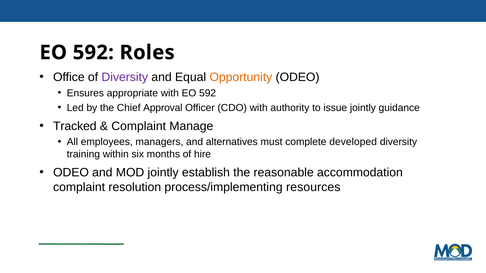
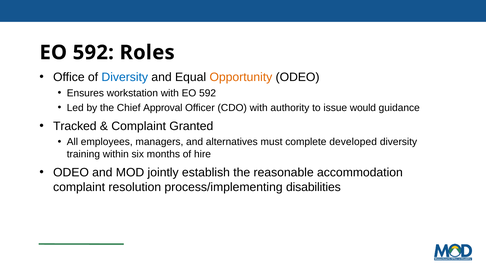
Diversity colour: purple -> blue (125, 77)
appropriate: appropriate -> workstation (132, 93)
issue jointly: jointly -> would (363, 108)
Manage: Manage -> Granted (191, 126)
resources: resources -> disabilities (313, 187)
